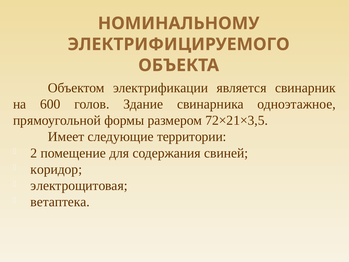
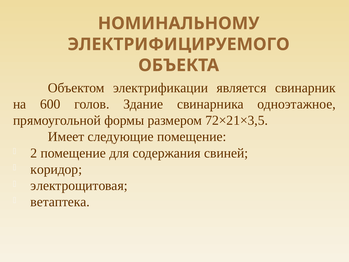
следующие территории: территории -> помещение (192, 137)
